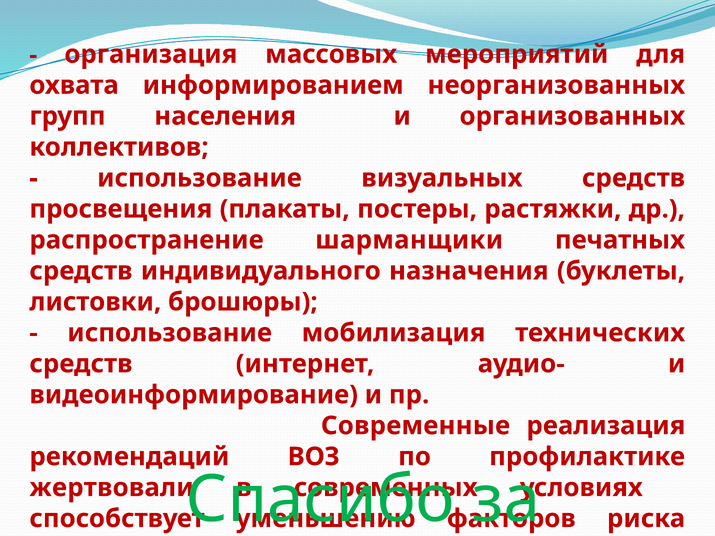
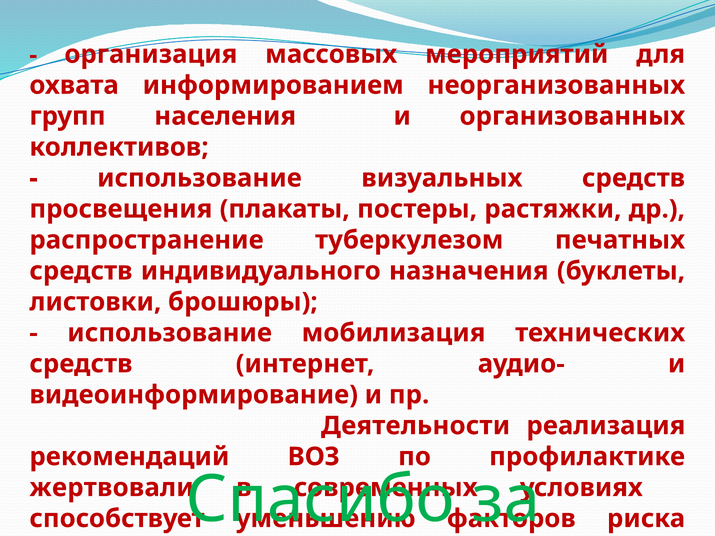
шарманщики: шарманщики -> туберкулезом (409, 240)
Современные: Современные -> Деятельности (416, 426)
